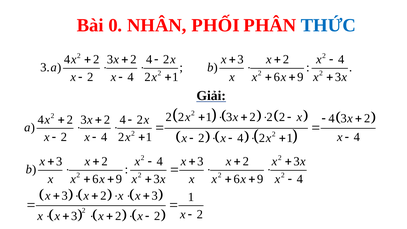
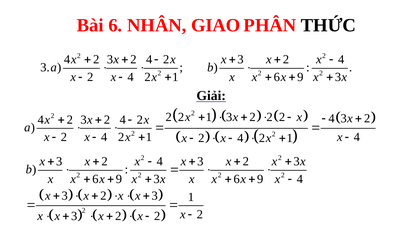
Bài 0: 0 -> 6 (115, 25)
PHỐI: PHỐI -> GIAO (216, 25)
THỨC colour: blue -> black (328, 25)
